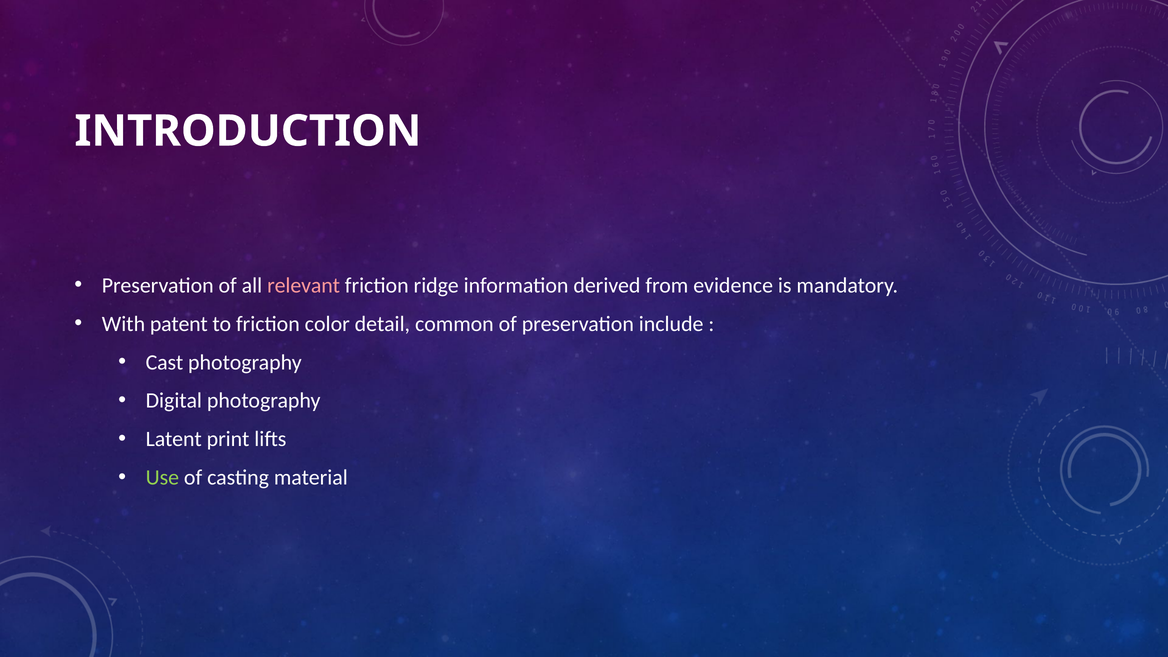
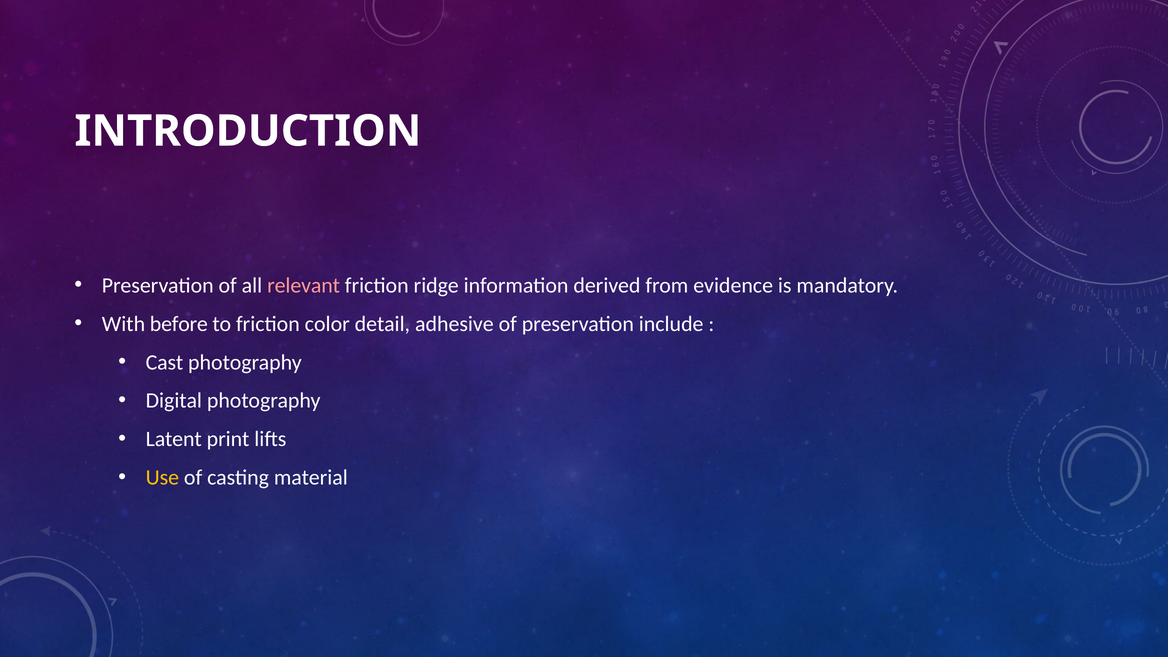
patent: patent -> before (179, 324)
common: common -> adhesive (454, 324)
Use colour: light green -> yellow (162, 478)
